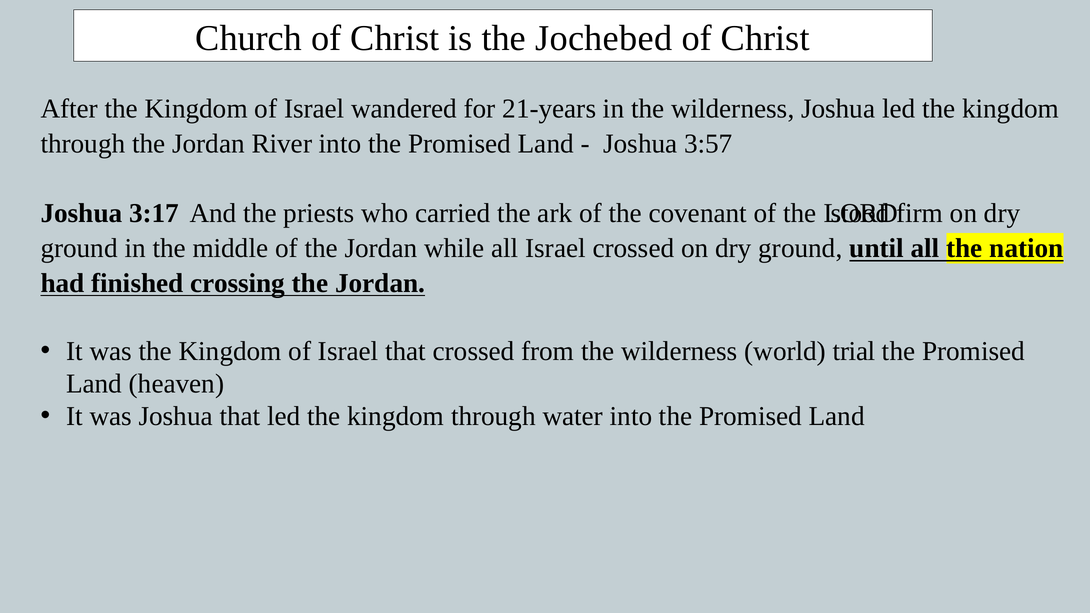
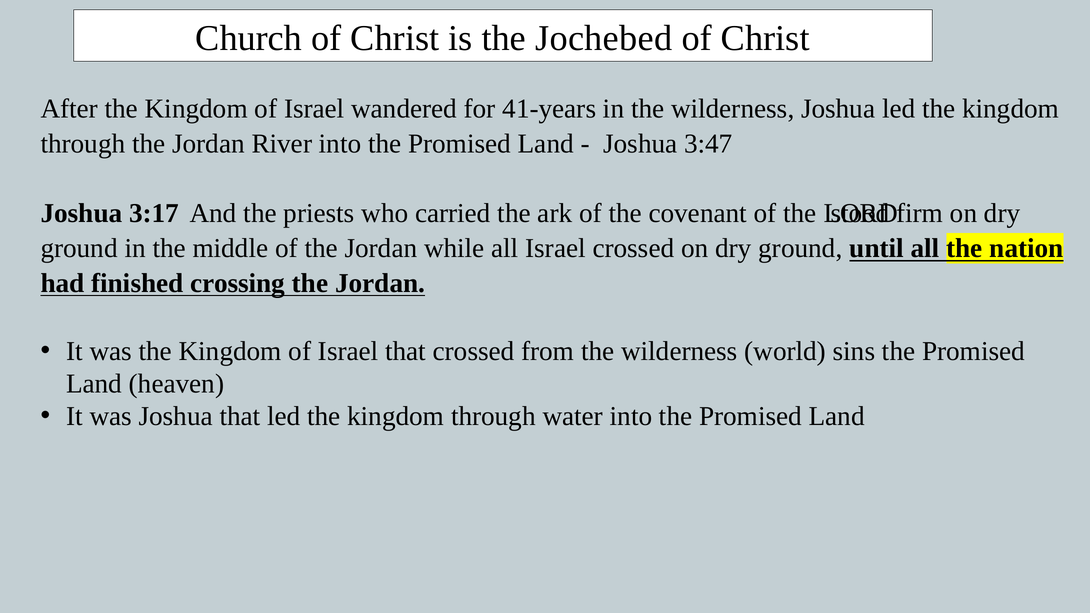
21-years: 21-years -> 41-years (549, 109)
3:57: 3:57 -> 3:47 (708, 144)
trial: trial -> sins (854, 351)
